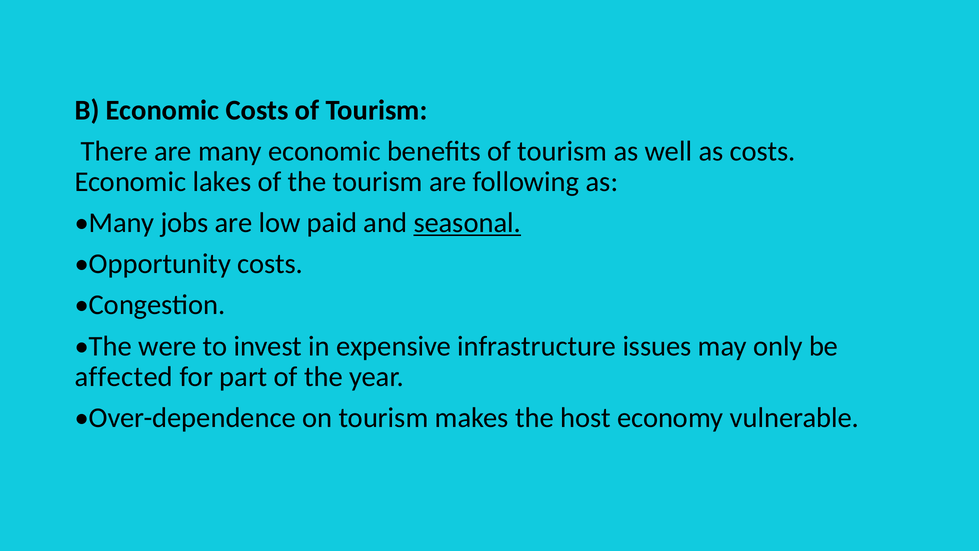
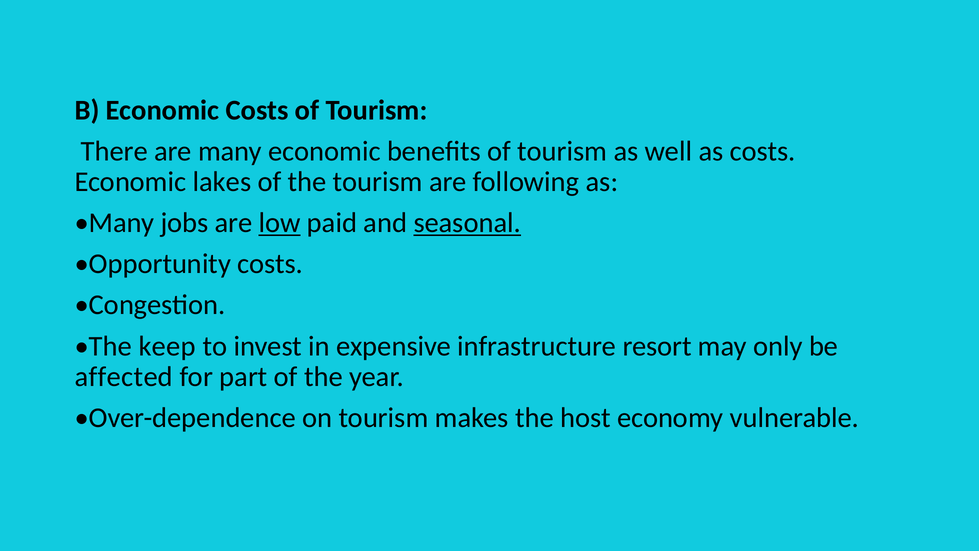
low underline: none -> present (280, 223)
were: were -> keep (167, 346)
issues: issues -> resort (657, 346)
